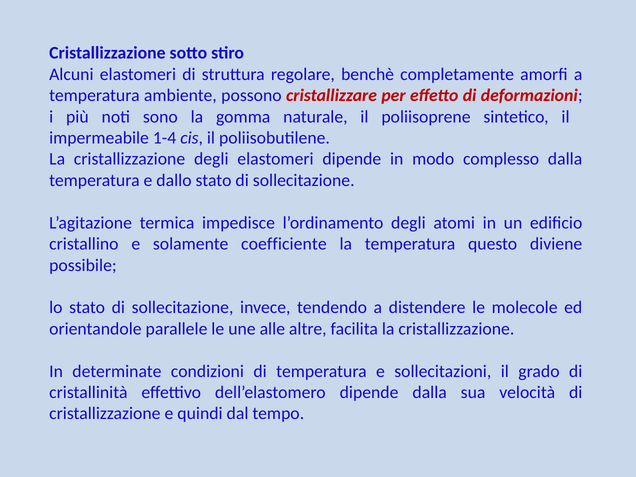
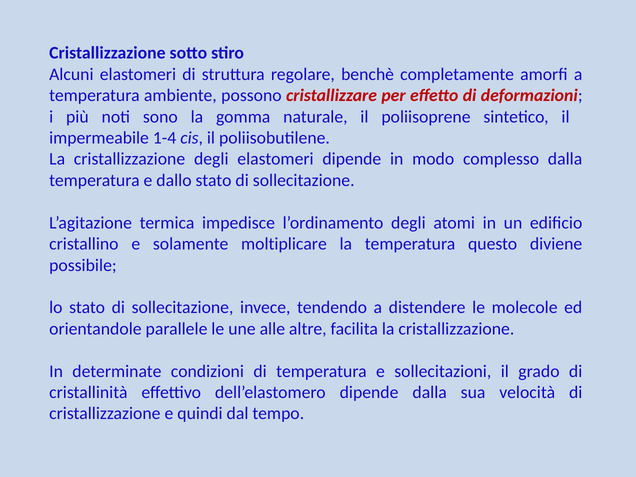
coefficiente: coefficiente -> moltiplicare (284, 244)
